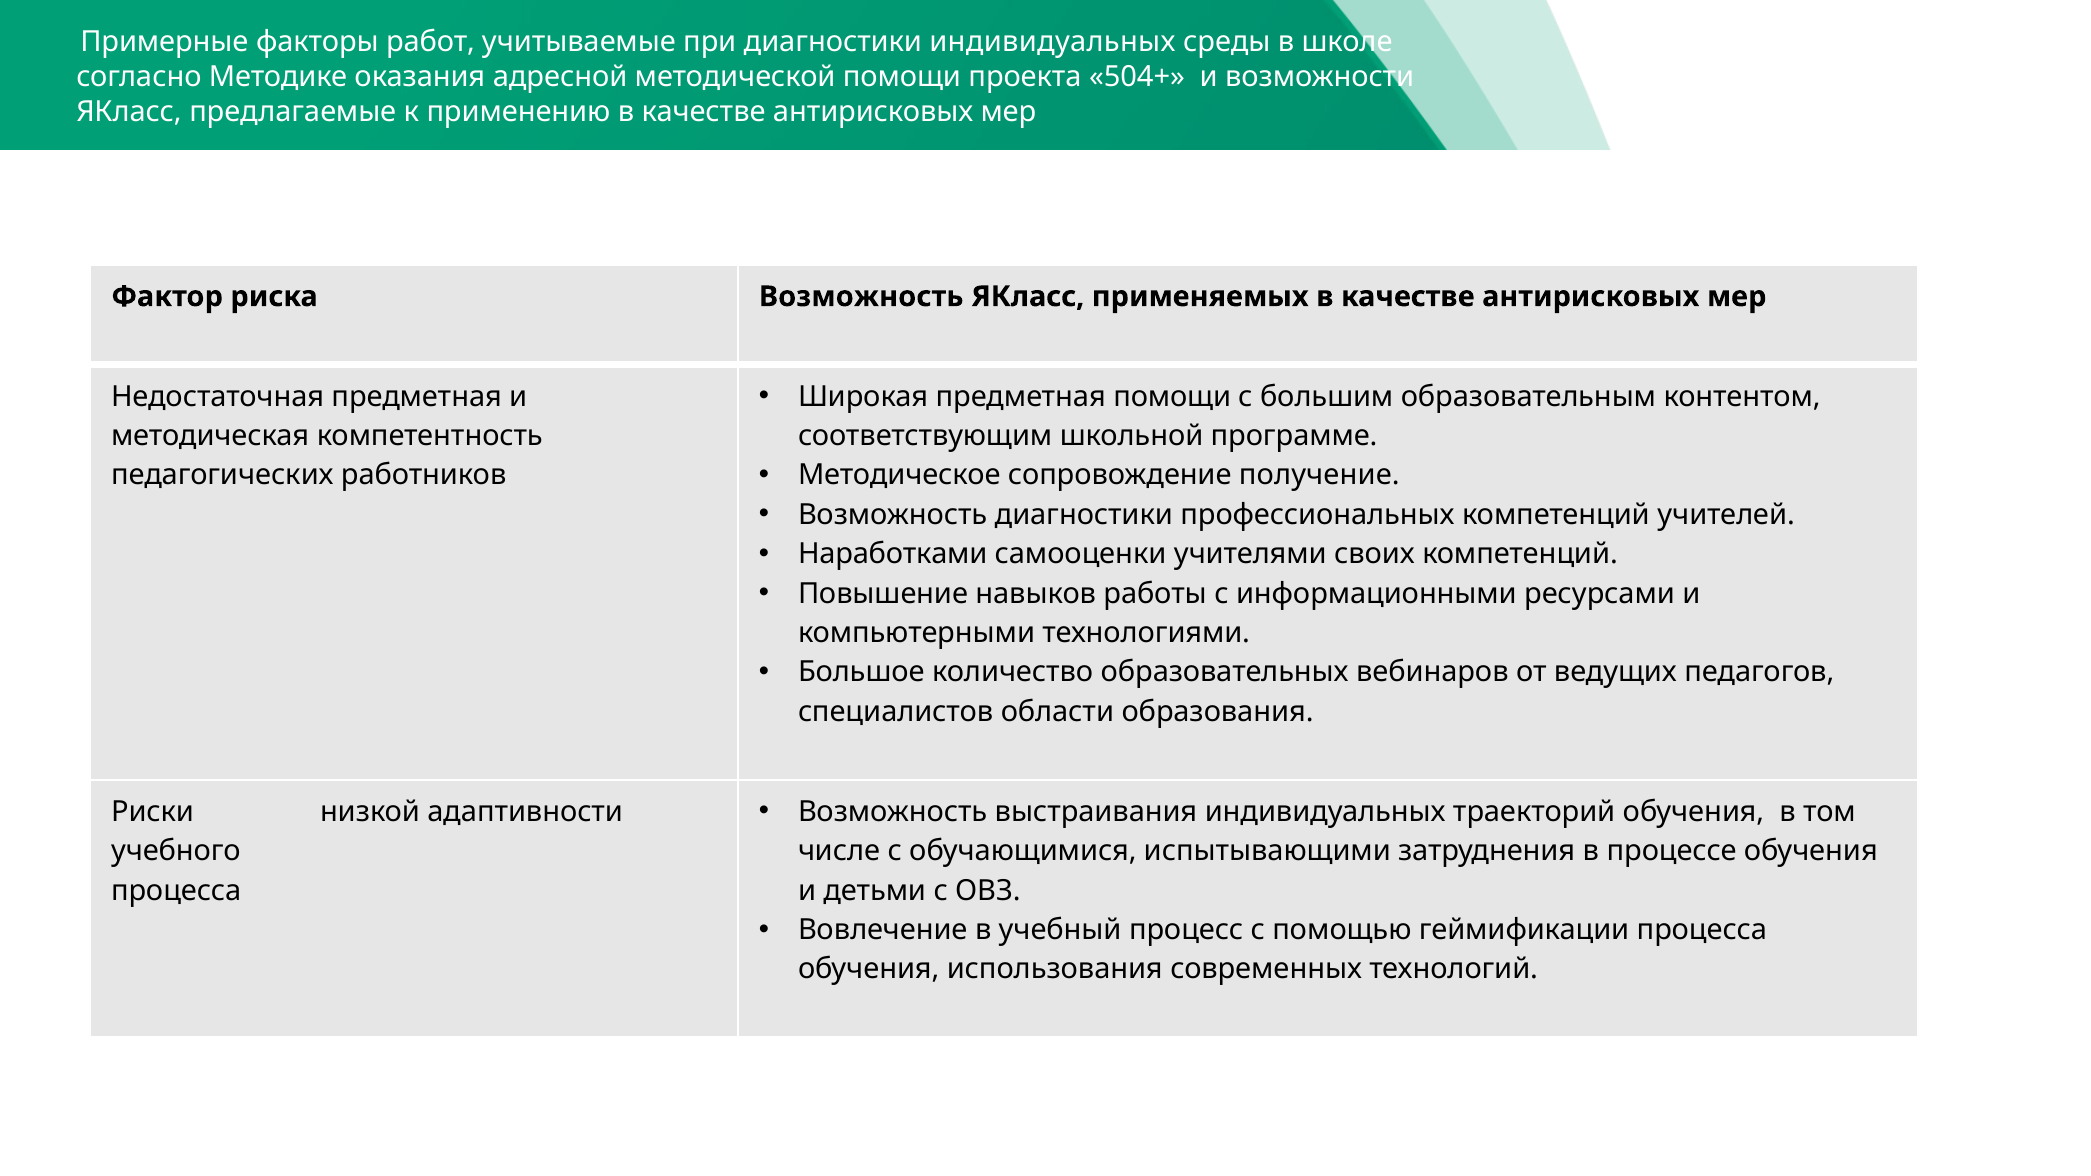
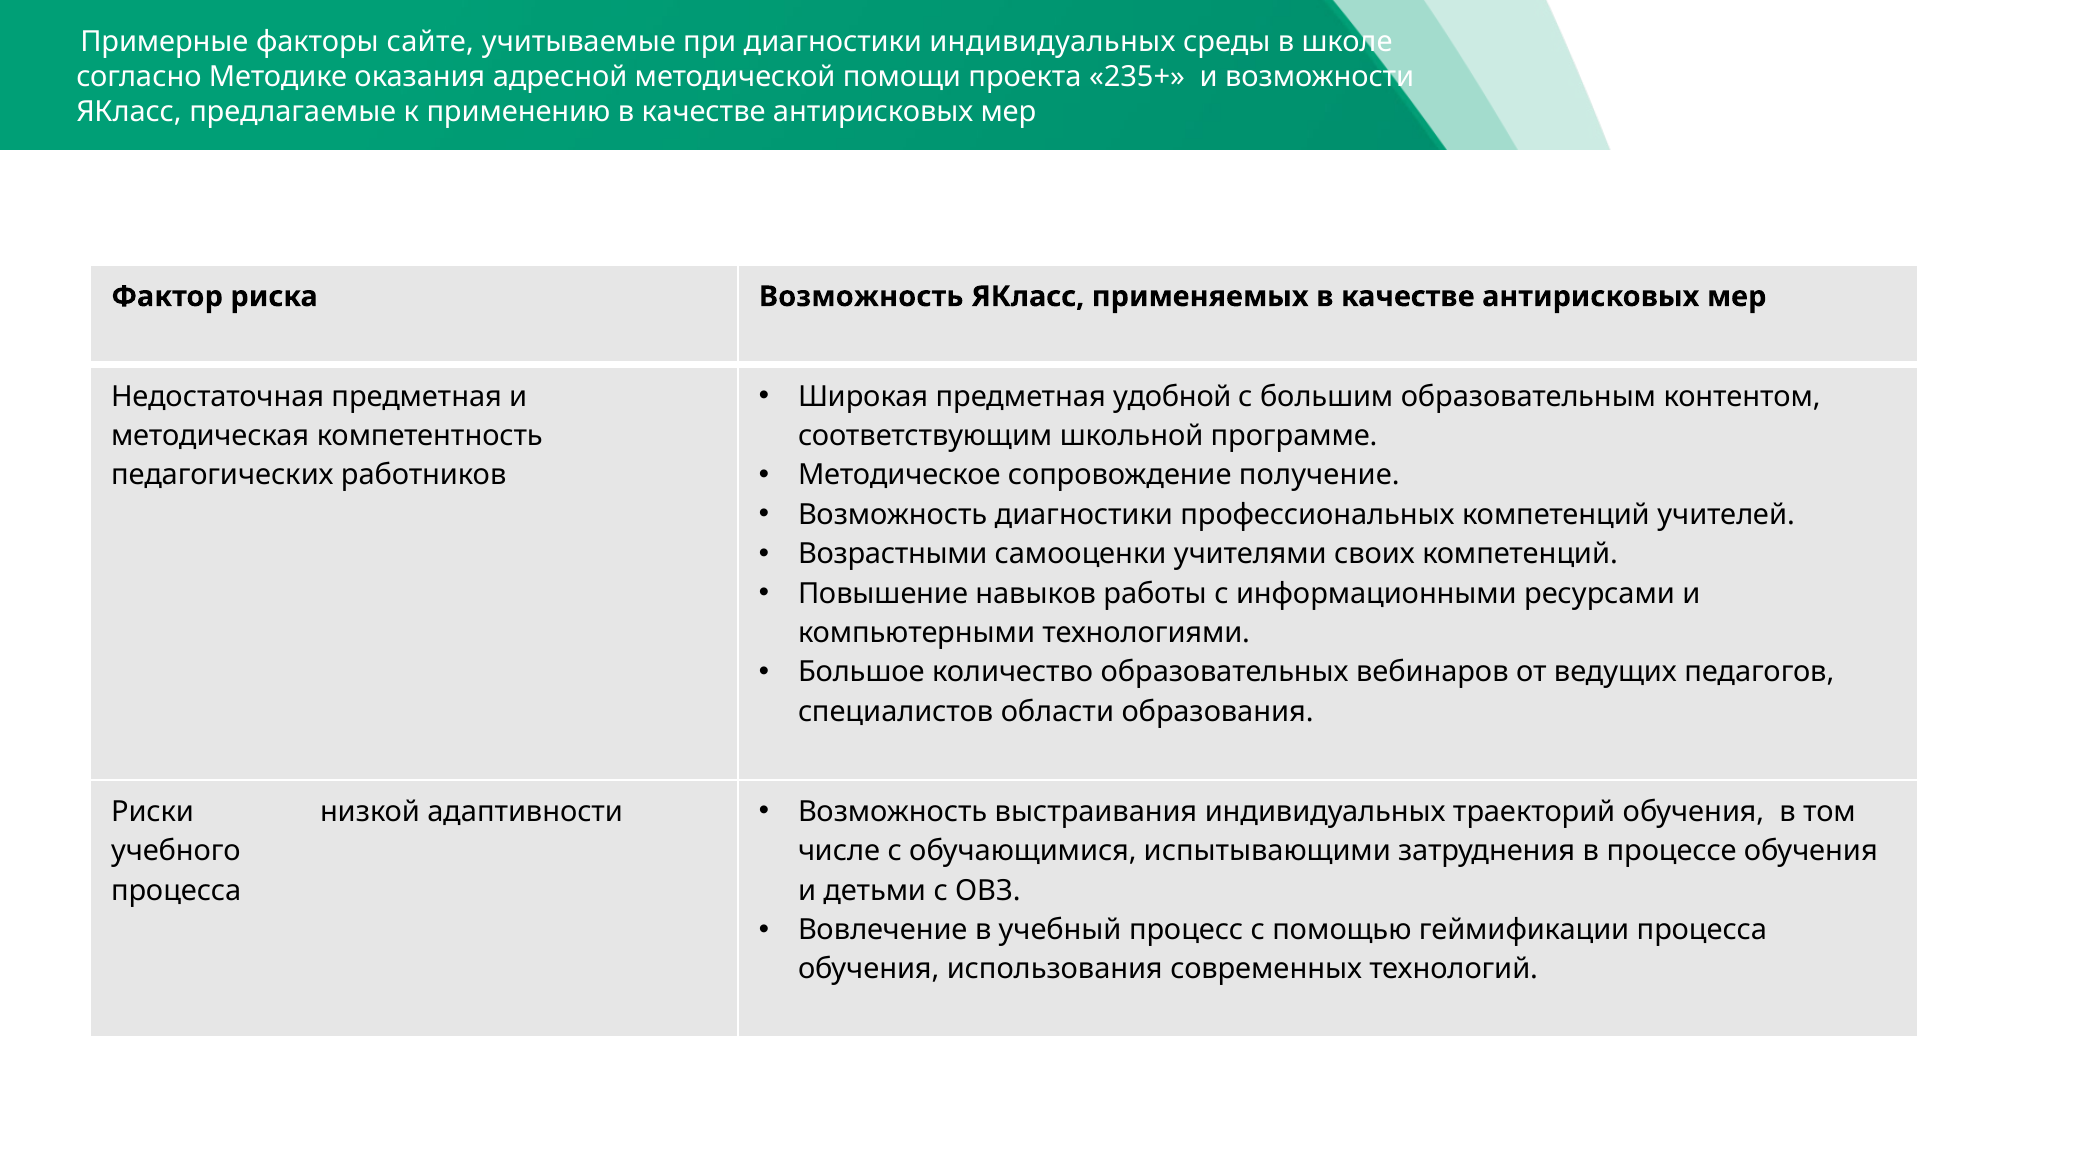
работ: работ -> сайте (430, 42)
504+: 504+ -> 235+ (1137, 77)
предметная помощи: помощи -> удобной (1172, 397)
Наработками: Наработками -> Возрастными (893, 554)
